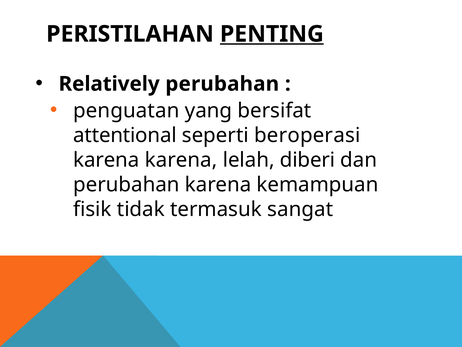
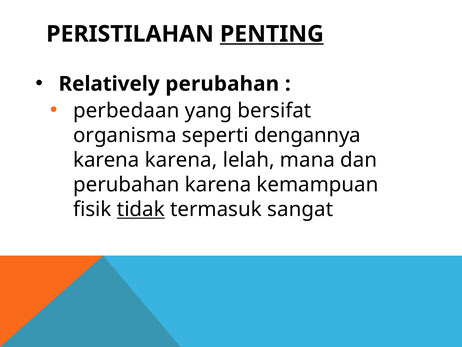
penguatan: penguatan -> perbedaan (126, 110)
attentional: attentional -> organisma (125, 135)
beroperasi: beroperasi -> dengannya (307, 135)
diberi: diberi -> mana (307, 160)
tidak underline: none -> present (141, 209)
